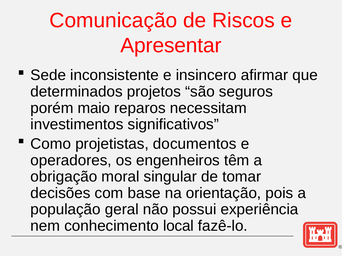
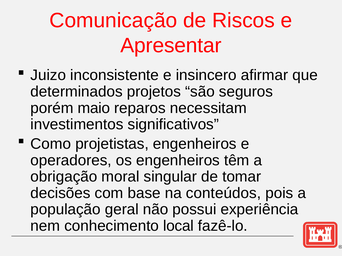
Sede: Sede -> Juizo (48, 75)
projetistas documentos: documentos -> engenheiros (195, 144)
orientação: orientação -> conteúdos (224, 193)
